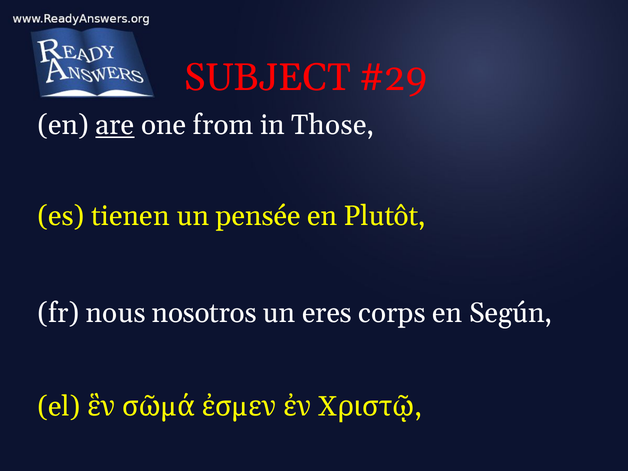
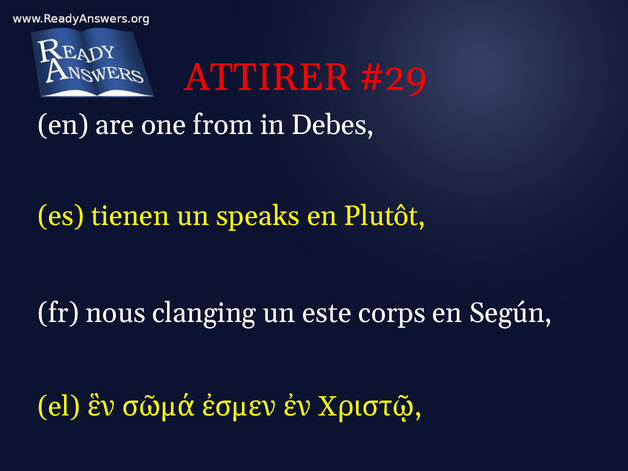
SUBJECT: SUBJECT -> ATTIRER (267, 78)
are underline: present -> none (115, 125)
Those: Those -> Debes (333, 125)
pensée: pensée -> speaks (258, 216)
nosotros: nosotros -> clanging (204, 313)
eres: eres -> este (327, 313)
